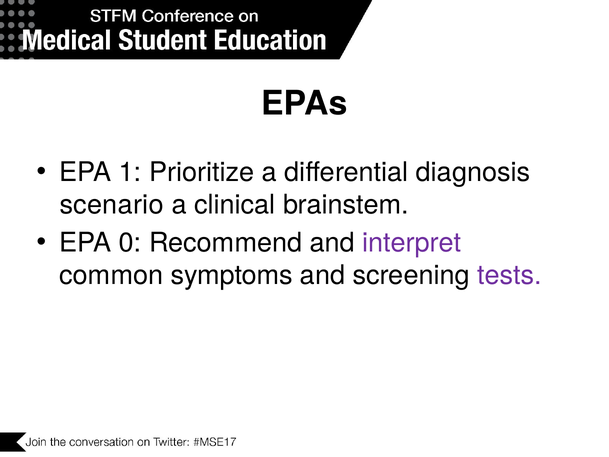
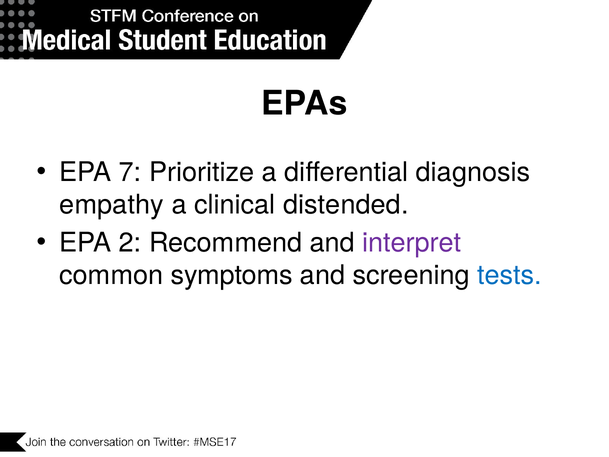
1: 1 -> 7 (130, 172)
scenario: scenario -> empathy (112, 205)
brainstem: brainstem -> distended (346, 205)
0: 0 -> 2 (130, 243)
tests colour: purple -> blue (509, 275)
